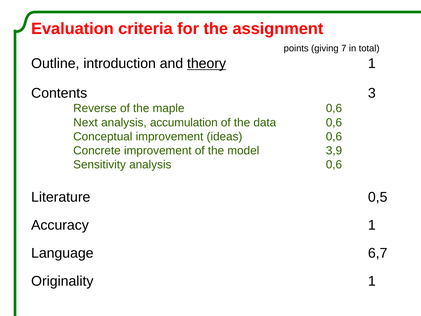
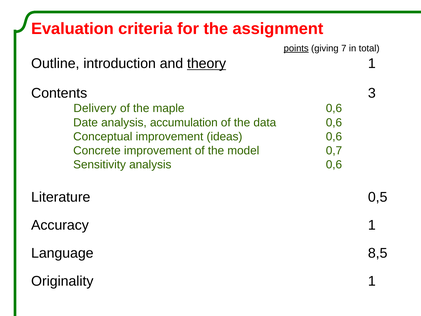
points underline: none -> present (296, 48)
Reverse: Reverse -> Delivery (95, 108)
Next: Next -> Date (86, 122)
3,9: 3,9 -> 0,7 (334, 150)
6,7: 6,7 -> 8,5 (378, 253)
